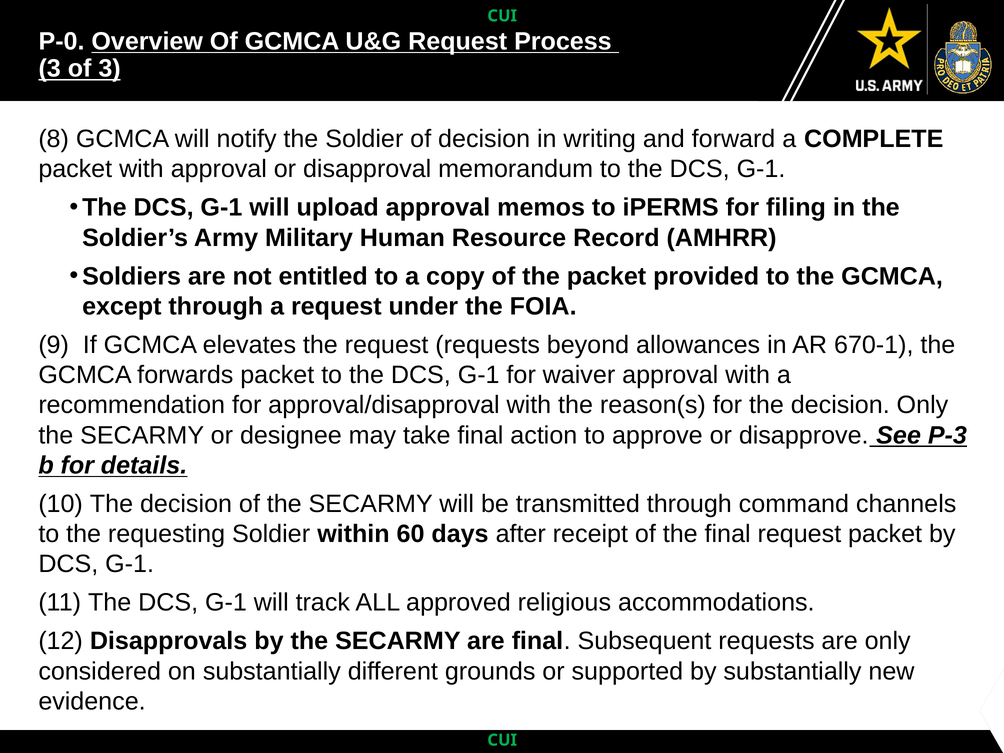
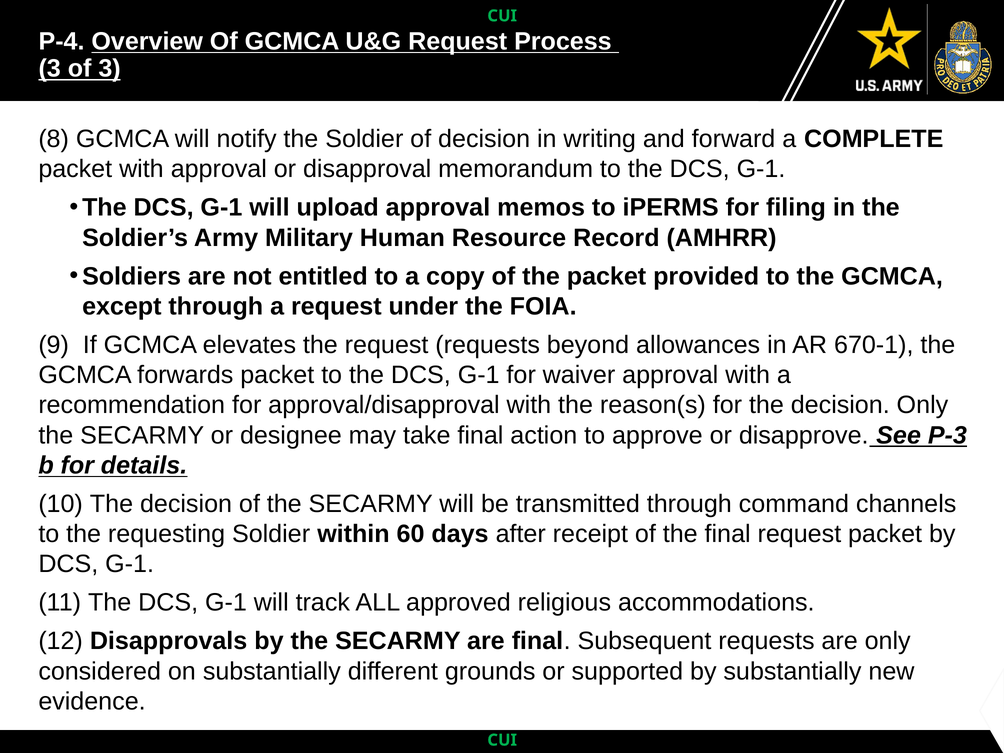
P-0: P-0 -> P-4 (62, 41)
